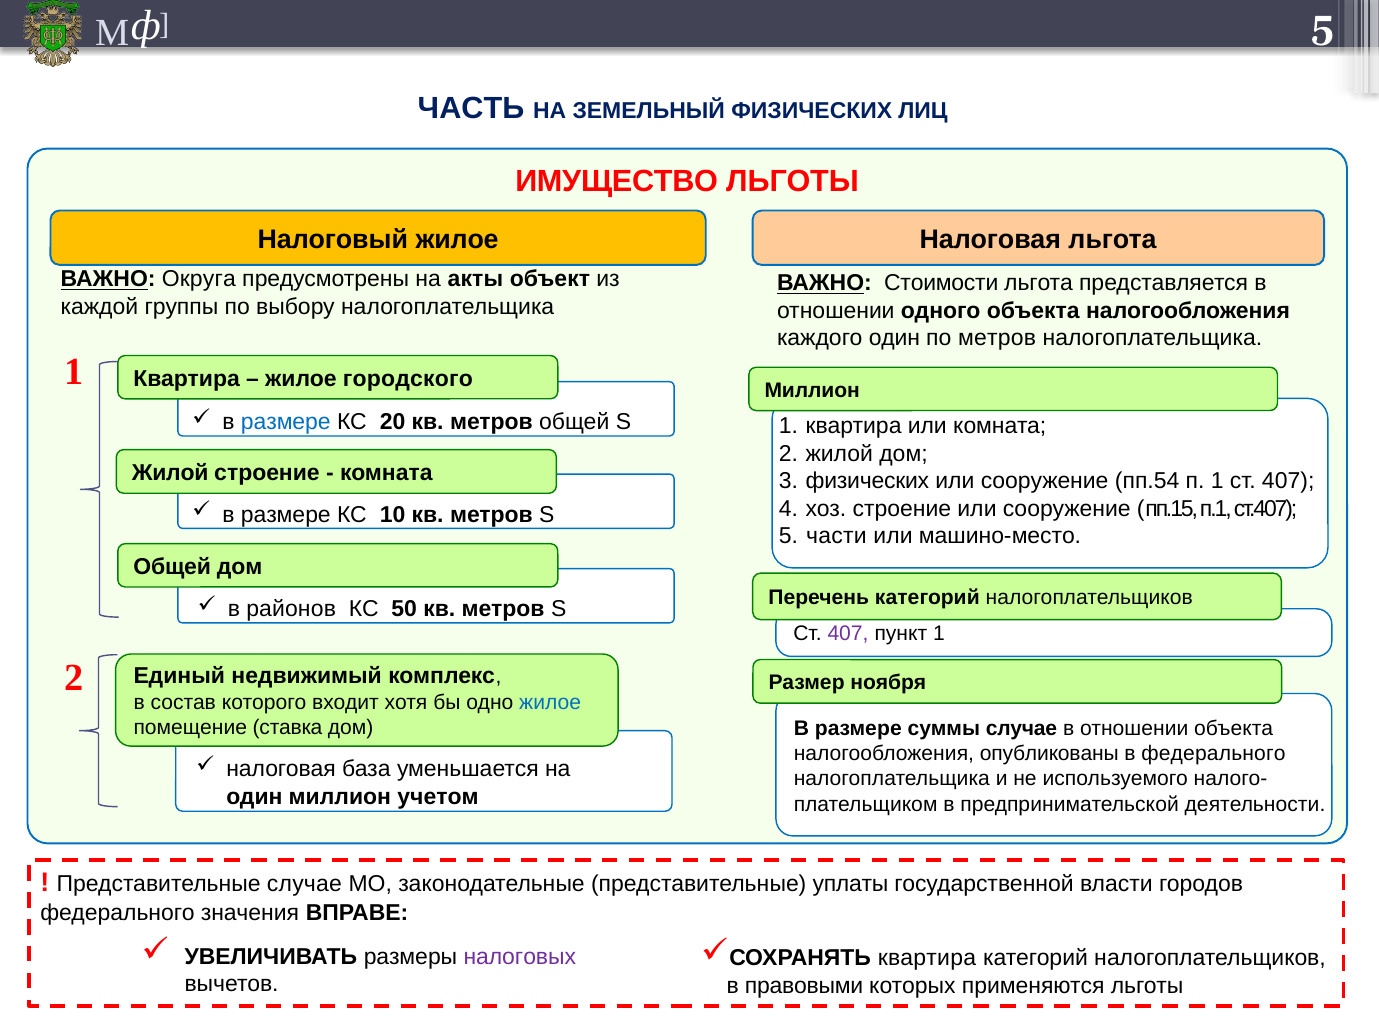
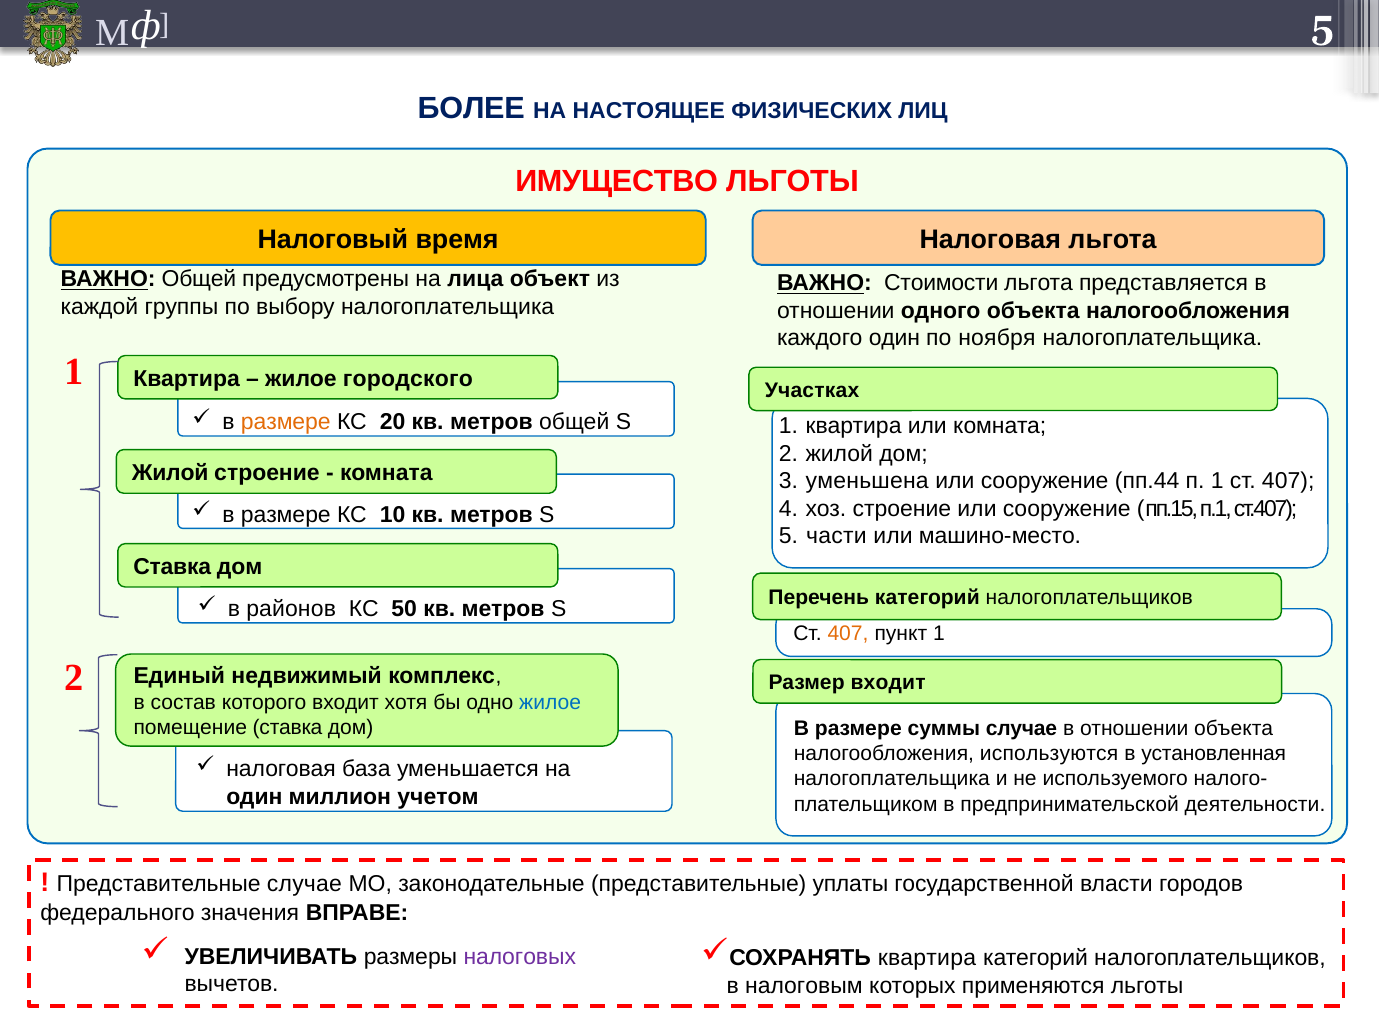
ЧАСТЬ: ЧАСТЬ -> БОЛЕЕ (471, 109)
ЗЕМЕЛЬНЫЙ: ЗЕМЕЛЬНЫЙ -> НАСТОЯЩЕЕ (649, 111)
Налоговый жилое: жилое -> время (457, 240)
ВАЖНО Округа: Округа -> Общей (199, 279)
акты: акты -> лица (475, 279)
по метров: метров -> ноября (997, 338)
Миллион: Миллион -> Участках (812, 390)
размере colour: blue -> orange (286, 422)
физических: физических -> уменьшена (867, 481)
пп.54: пп.54 -> пп.44 (1147, 481)
Общей: Общей -> Ставка (172, 567)
407 colour: purple -> orange (848, 634)
Размер ноября: ноября -> входит (888, 683)
опубликованы: опубликованы -> используются (1049, 754)
в федерального: федерального -> установленная (1214, 754)
правовыми: правовыми -> налоговым (804, 986)
